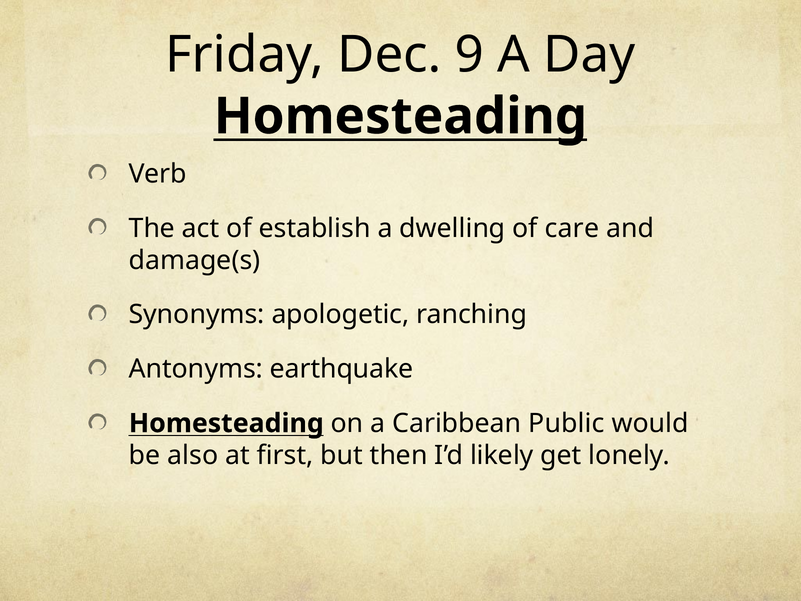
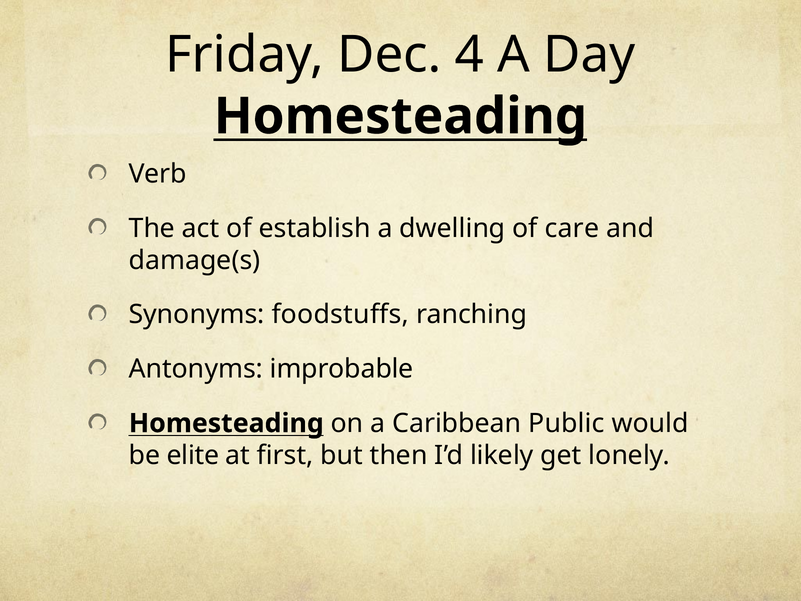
9: 9 -> 4 (470, 55)
apologetic: apologetic -> foodstuffs (340, 315)
earthquake: earthquake -> improbable (342, 369)
also: also -> elite (193, 455)
